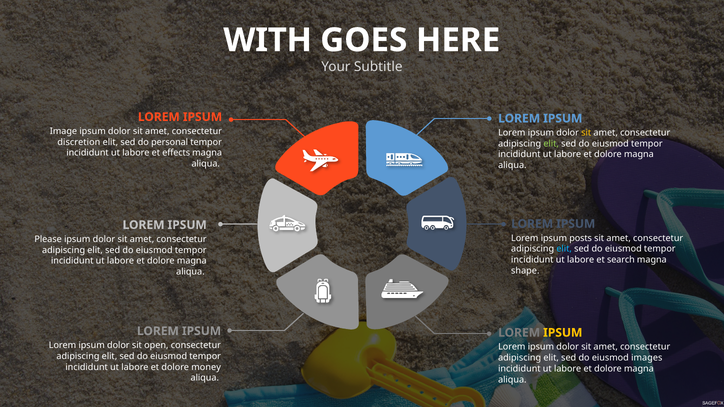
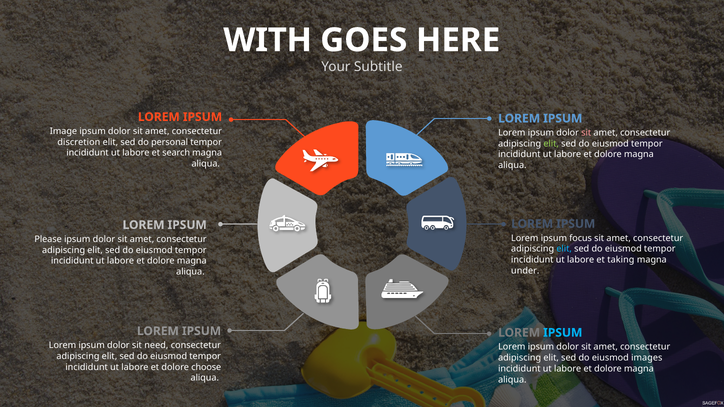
sit colour: yellow -> pink (586, 133)
effects: effects -> search (176, 153)
posts: posts -> focus (581, 238)
search: search -> taking (621, 260)
shape: shape -> under (525, 271)
IPSUM colour: yellow -> light blue (563, 333)
open: open -> need (156, 346)
money: money -> choose (206, 367)
